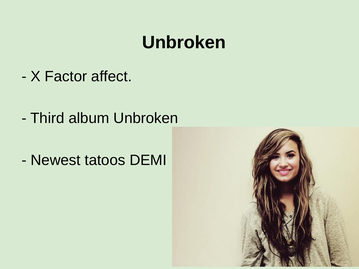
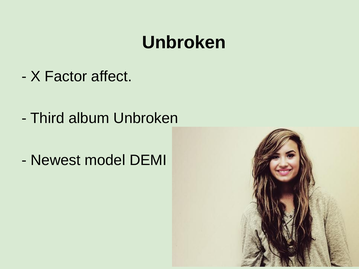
tatoos: tatoos -> model (105, 160)
